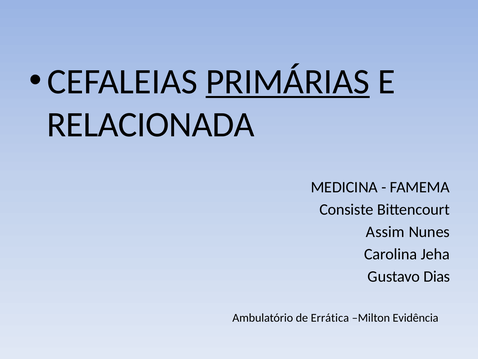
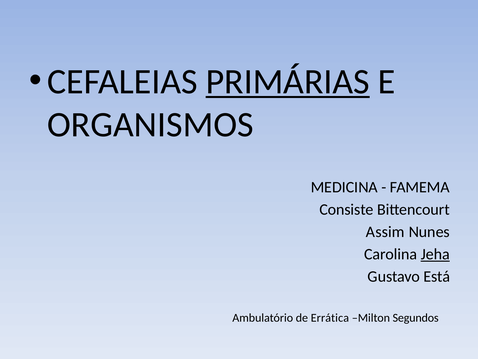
RELACIONADA: RELACIONADA -> ORGANISMOS (150, 124)
Jeha underline: none -> present (435, 254)
Dias: Dias -> Está (437, 276)
Evidência: Evidência -> Segundos (416, 318)
